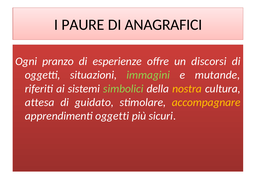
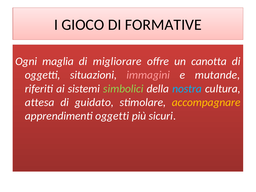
PAURE: PAURE -> GIOCO (83, 25)
ANAGRAFICI: ANAGRAFICI -> FORMATIVE (163, 25)
pranzo: pranzo -> maglia (58, 61)
esperienze: esperienze -> migliorare (117, 61)
discorsi: discorsi -> canotta (209, 61)
immagini colour: light green -> pink (148, 75)
nostra colour: yellow -> light blue (187, 89)
